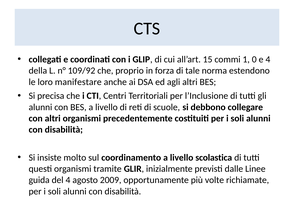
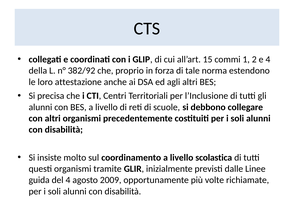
0: 0 -> 2 (254, 59)
109/92: 109/92 -> 382/92 (82, 70)
manifestare: manifestare -> attestazione (78, 82)
